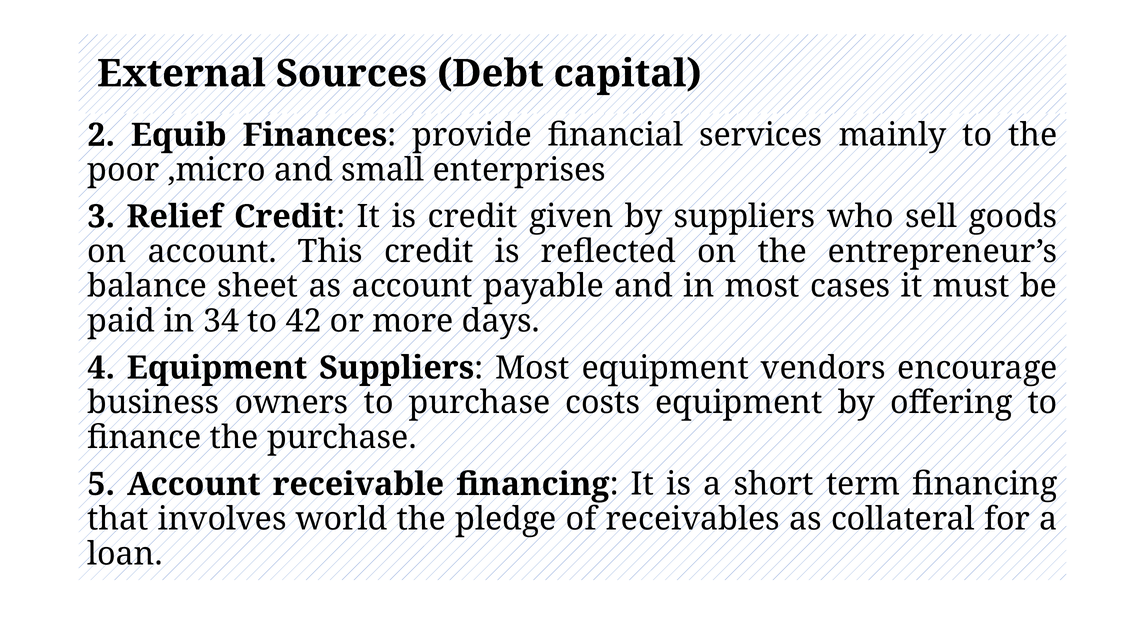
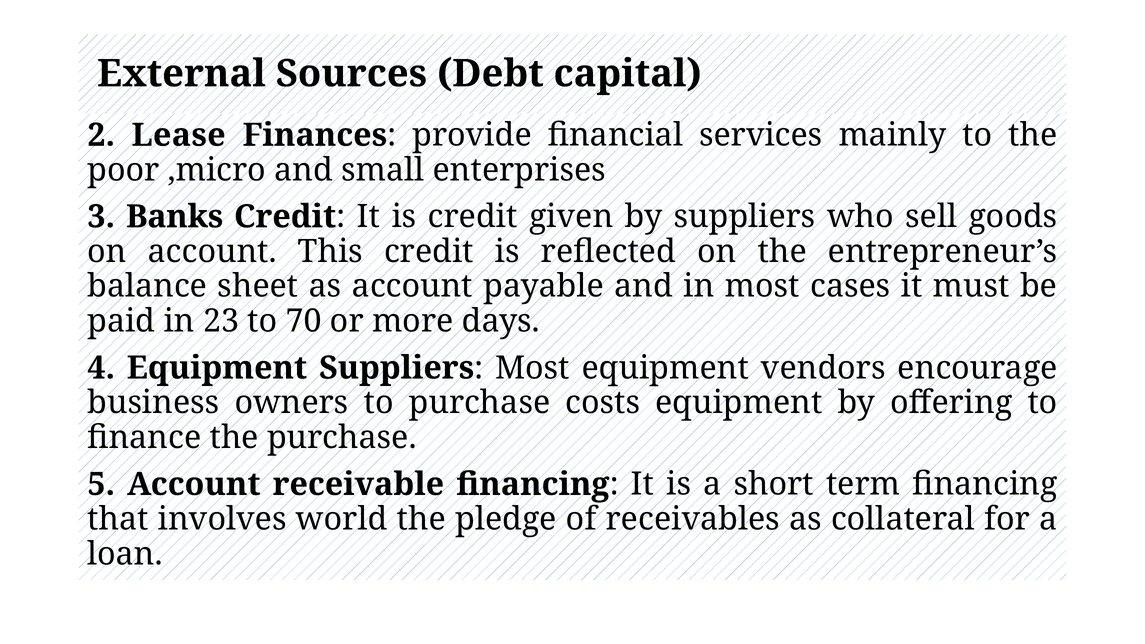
Equib: Equib -> Lease (179, 135)
Relief: Relief -> Banks (175, 217)
34: 34 -> 23 (221, 321)
42: 42 -> 70 (304, 321)
